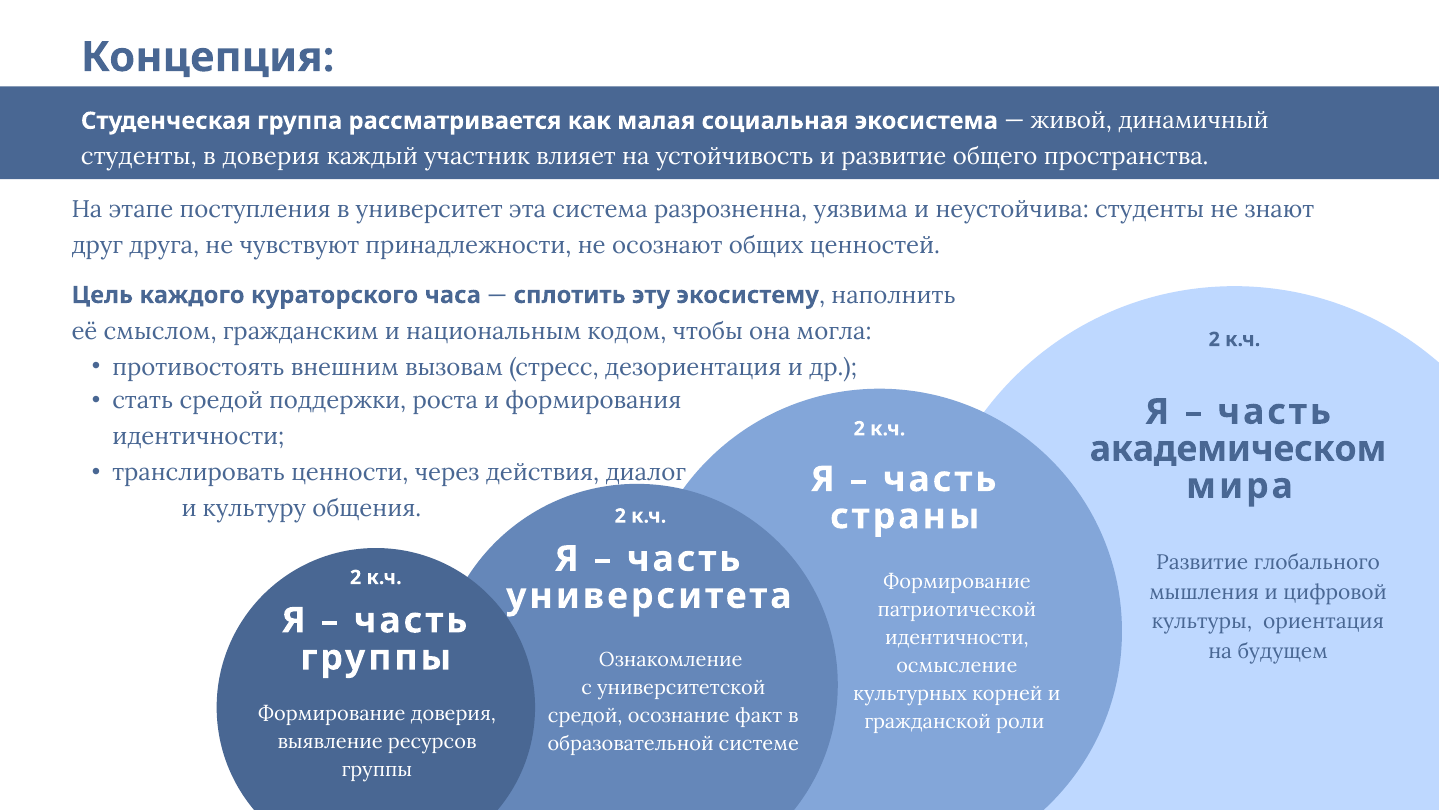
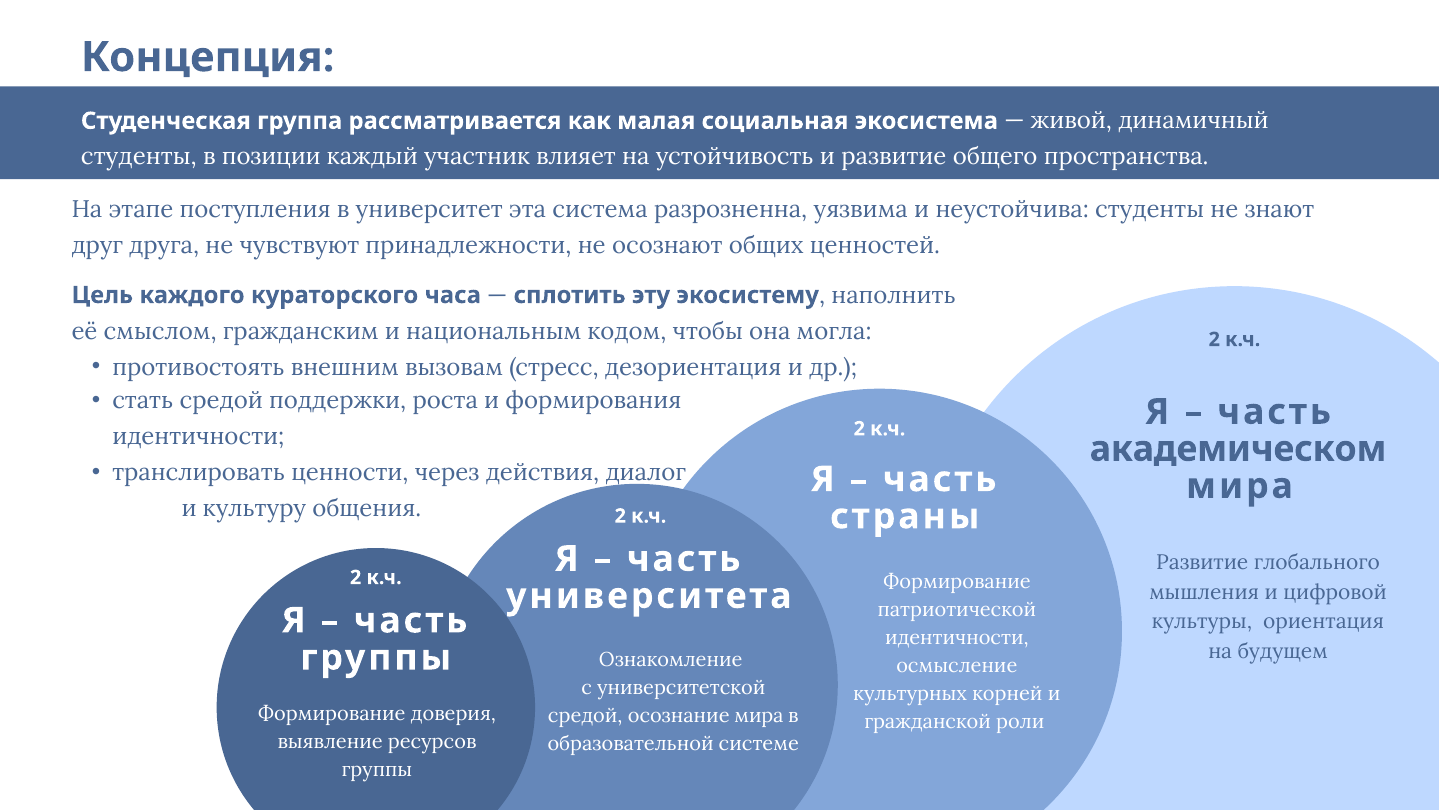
в доверия: доверия -> позиции (271, 157)
осознание факт: факт -> мира (759, 716)
